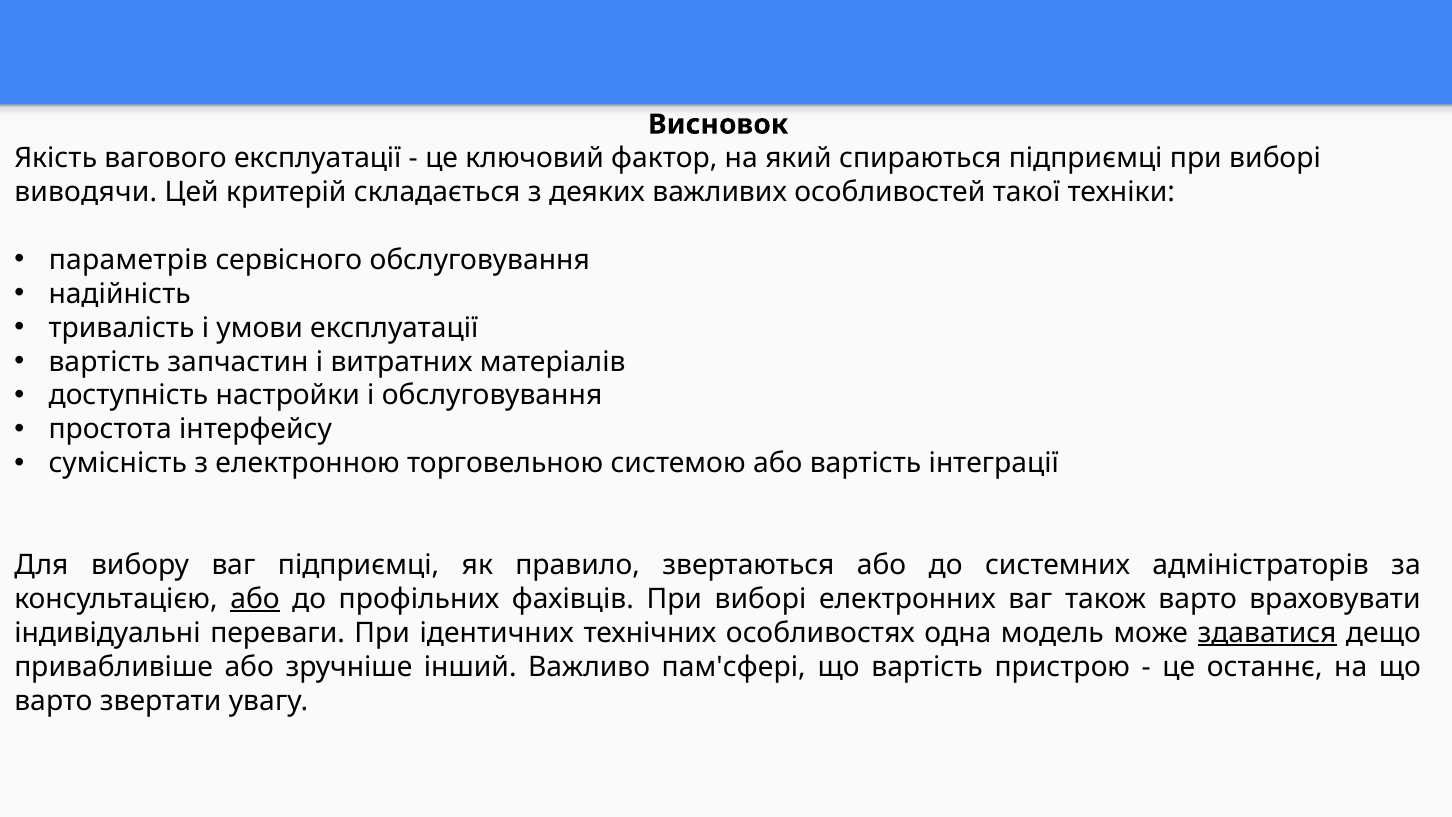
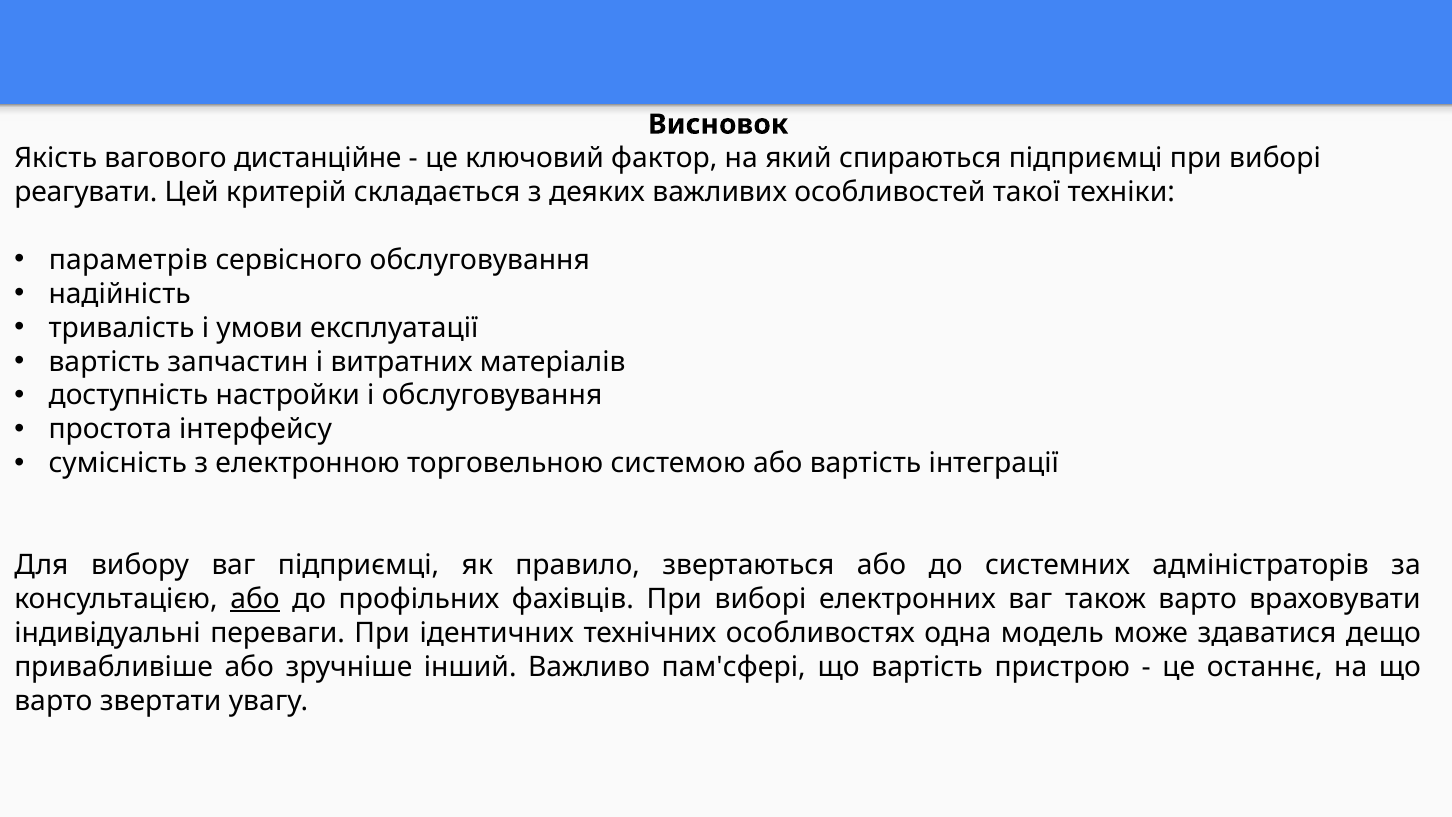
вагового експлуатації: експлуатації -> дистанційне (318, 158)
виводячи: виводячи -> реагувати (86, 192)
здаватися underline: present -> none (1267, 633)
